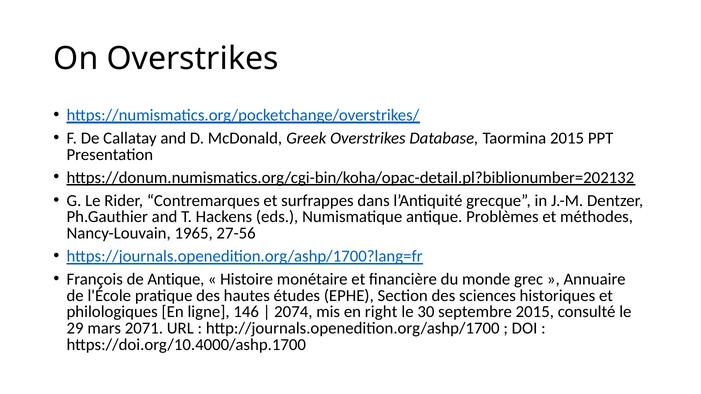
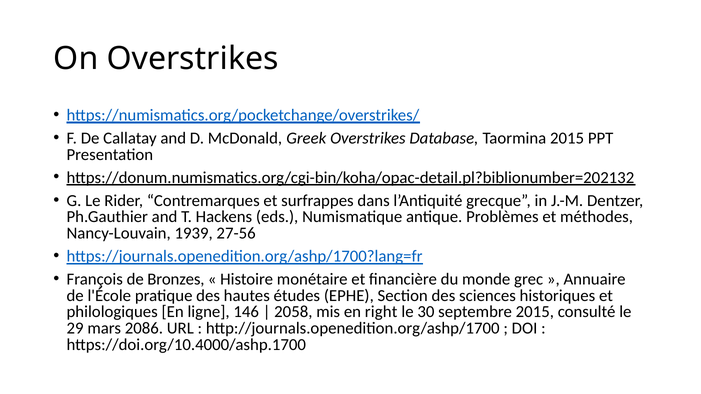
1965: 1965 -> 1939 (194, 233)
de Antique: Antique -> Bronzes (176, 280)
2074: 2074 -> 2058 (293, 312)
2071: 2071 -> 2086 (144, 328)
